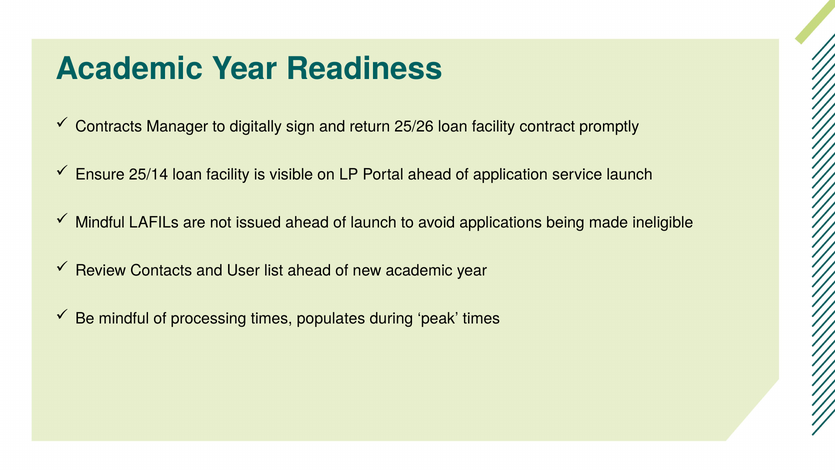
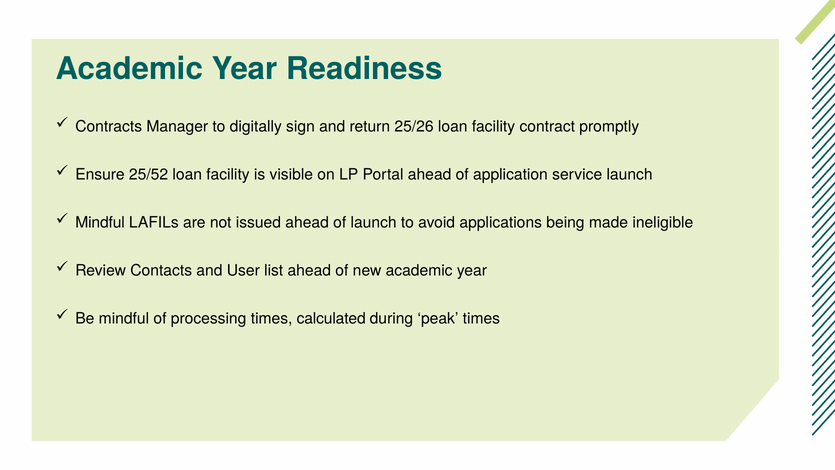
25/14: 25/14 -> 25/52 (149, 175)
populates: populates -> calculated (331, 319)
